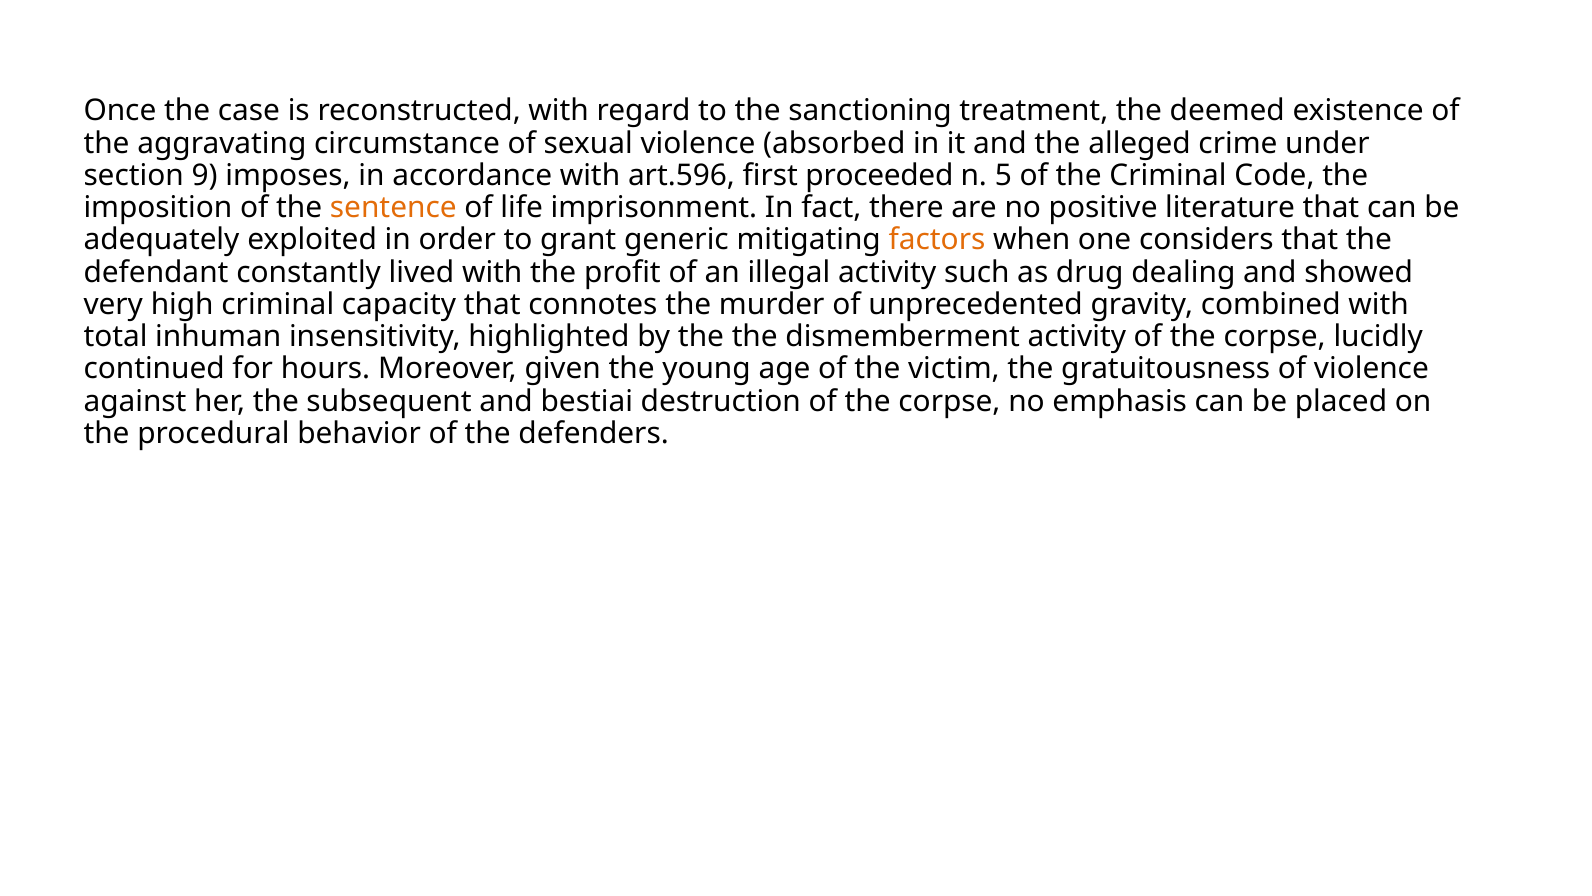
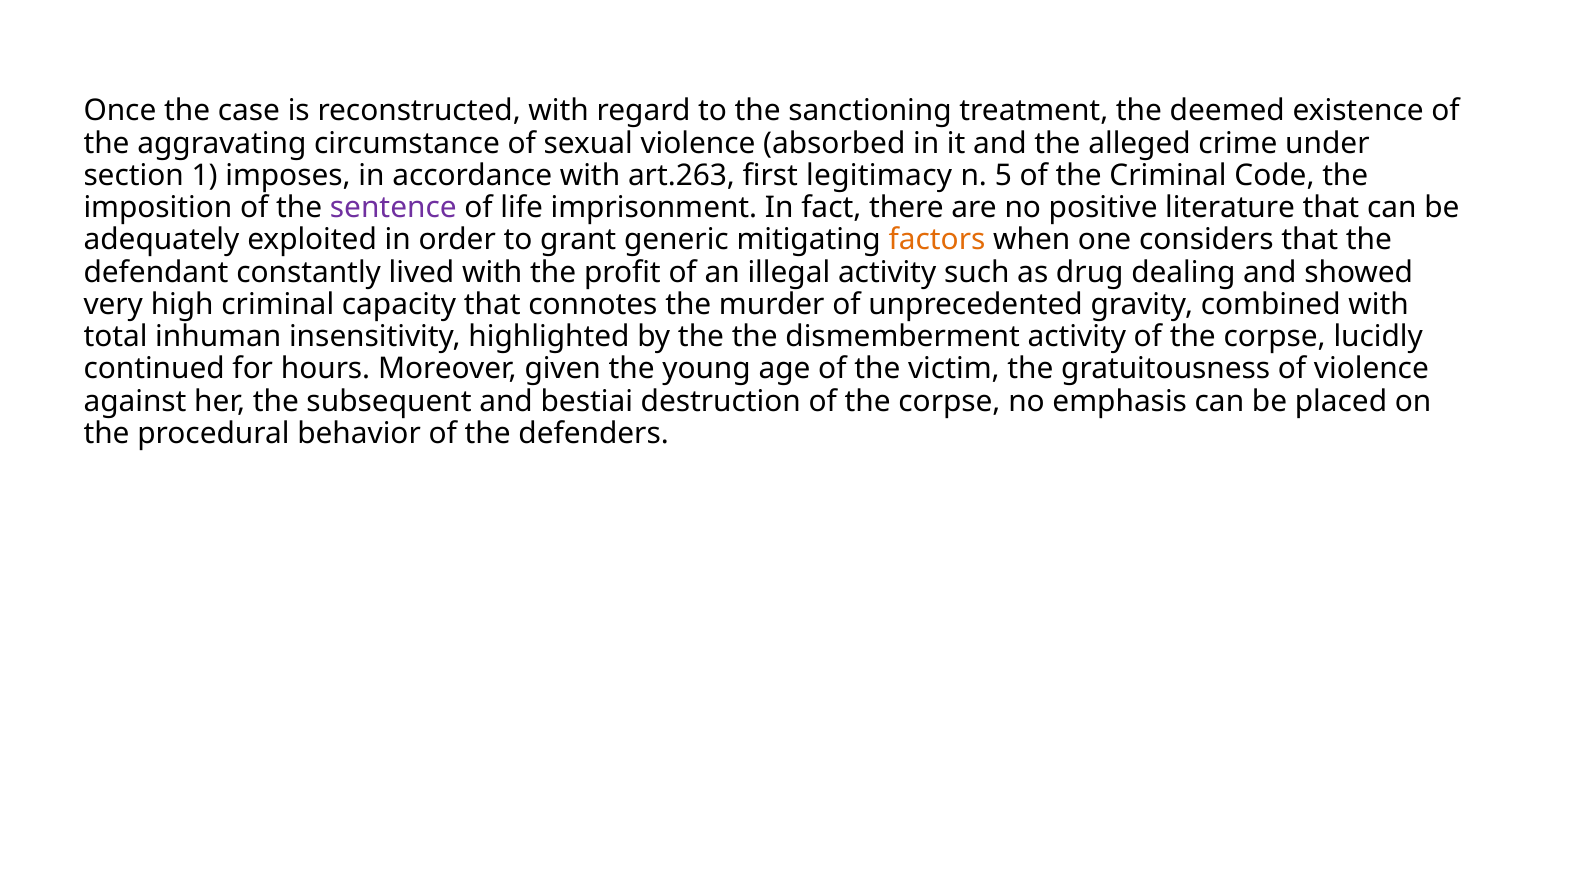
9: 9 -> 1 (205, 175)
art.596: art.596 -> art.263 (681, 175)
proceeded: proceeded -> legitimacy (879, 175)
sentence colour: orange -> purple (393, 208)
